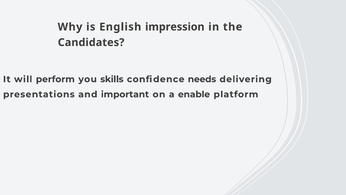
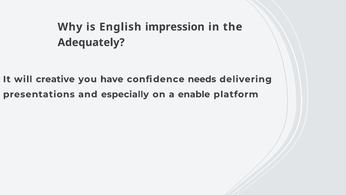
Candidates: Candidates -> Adequately (91, 42)
perform: perform -> creative (55, 79)
skills: skills -> have (112, 79)
important: important -> especially (125, 94)
